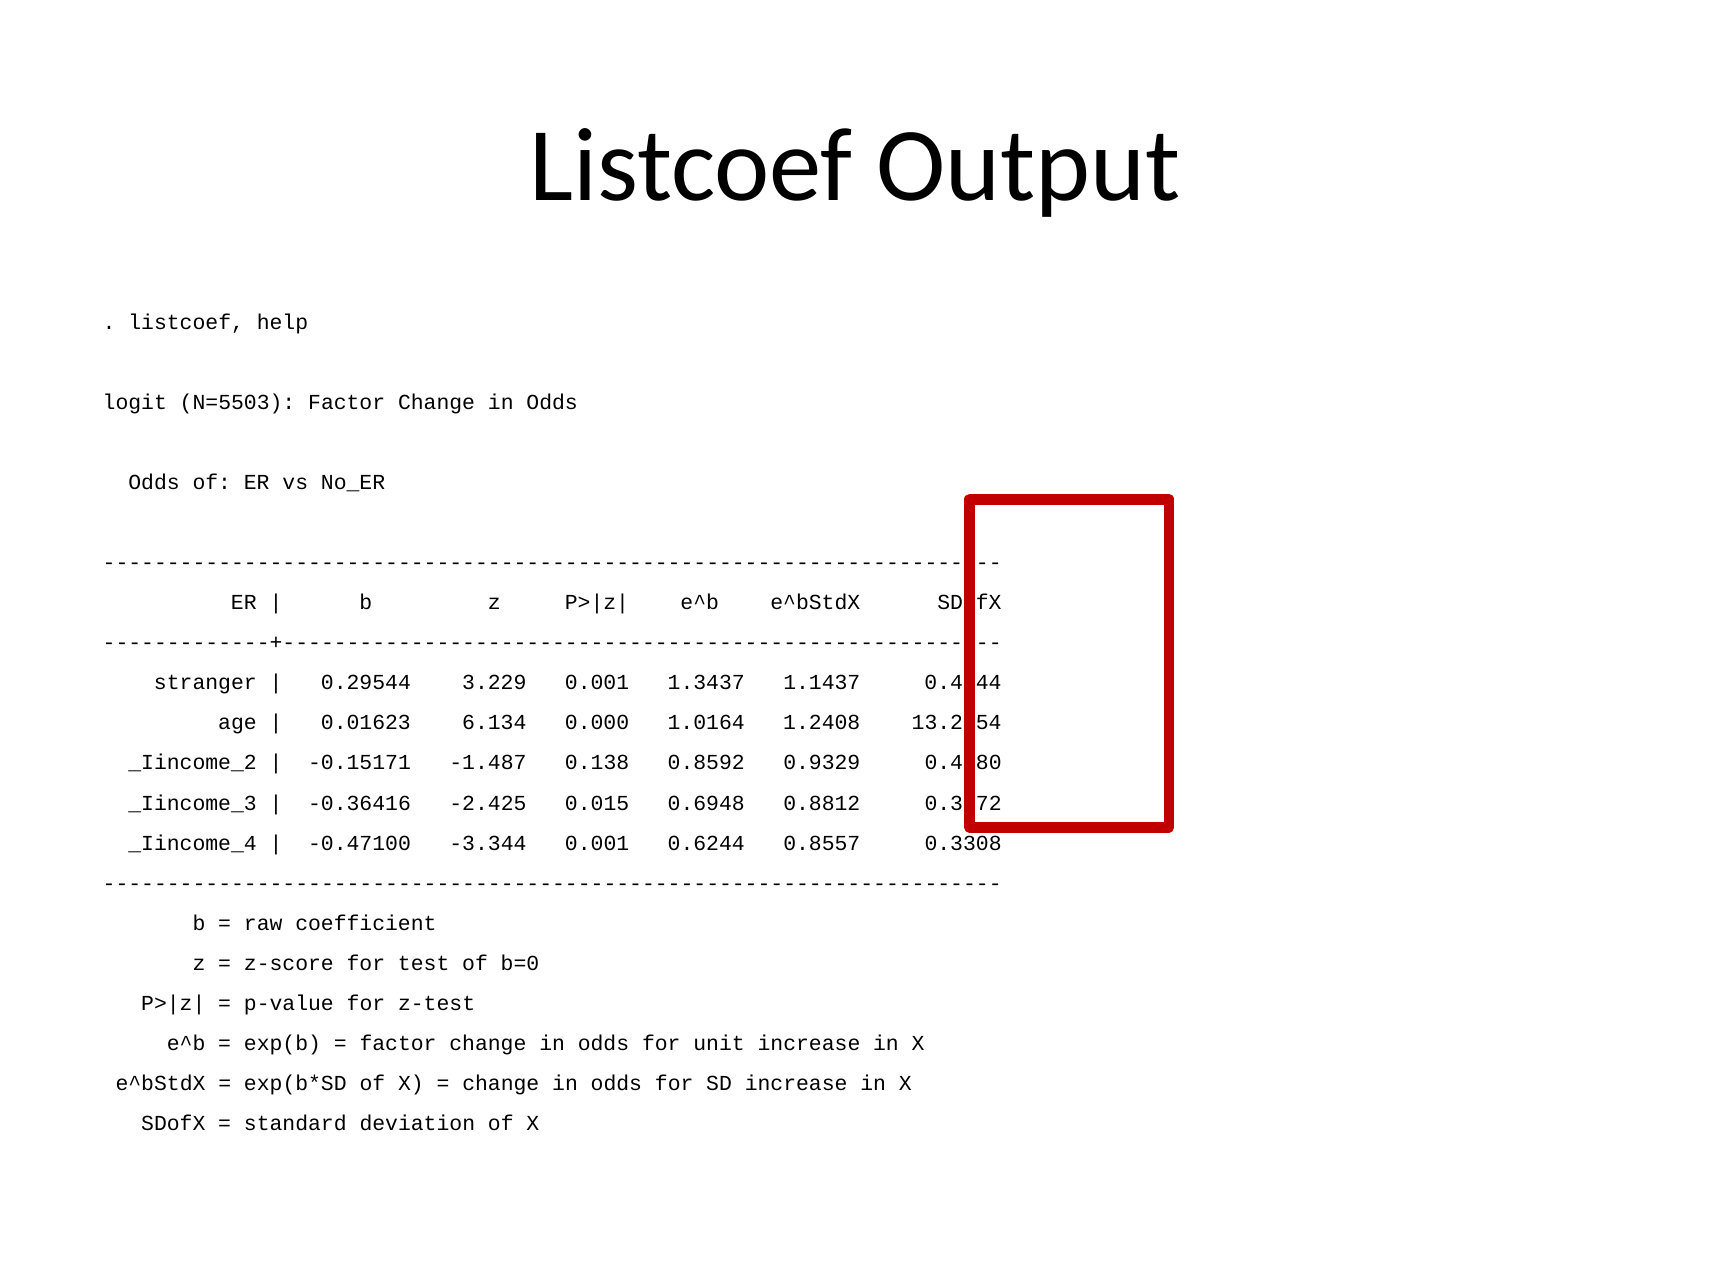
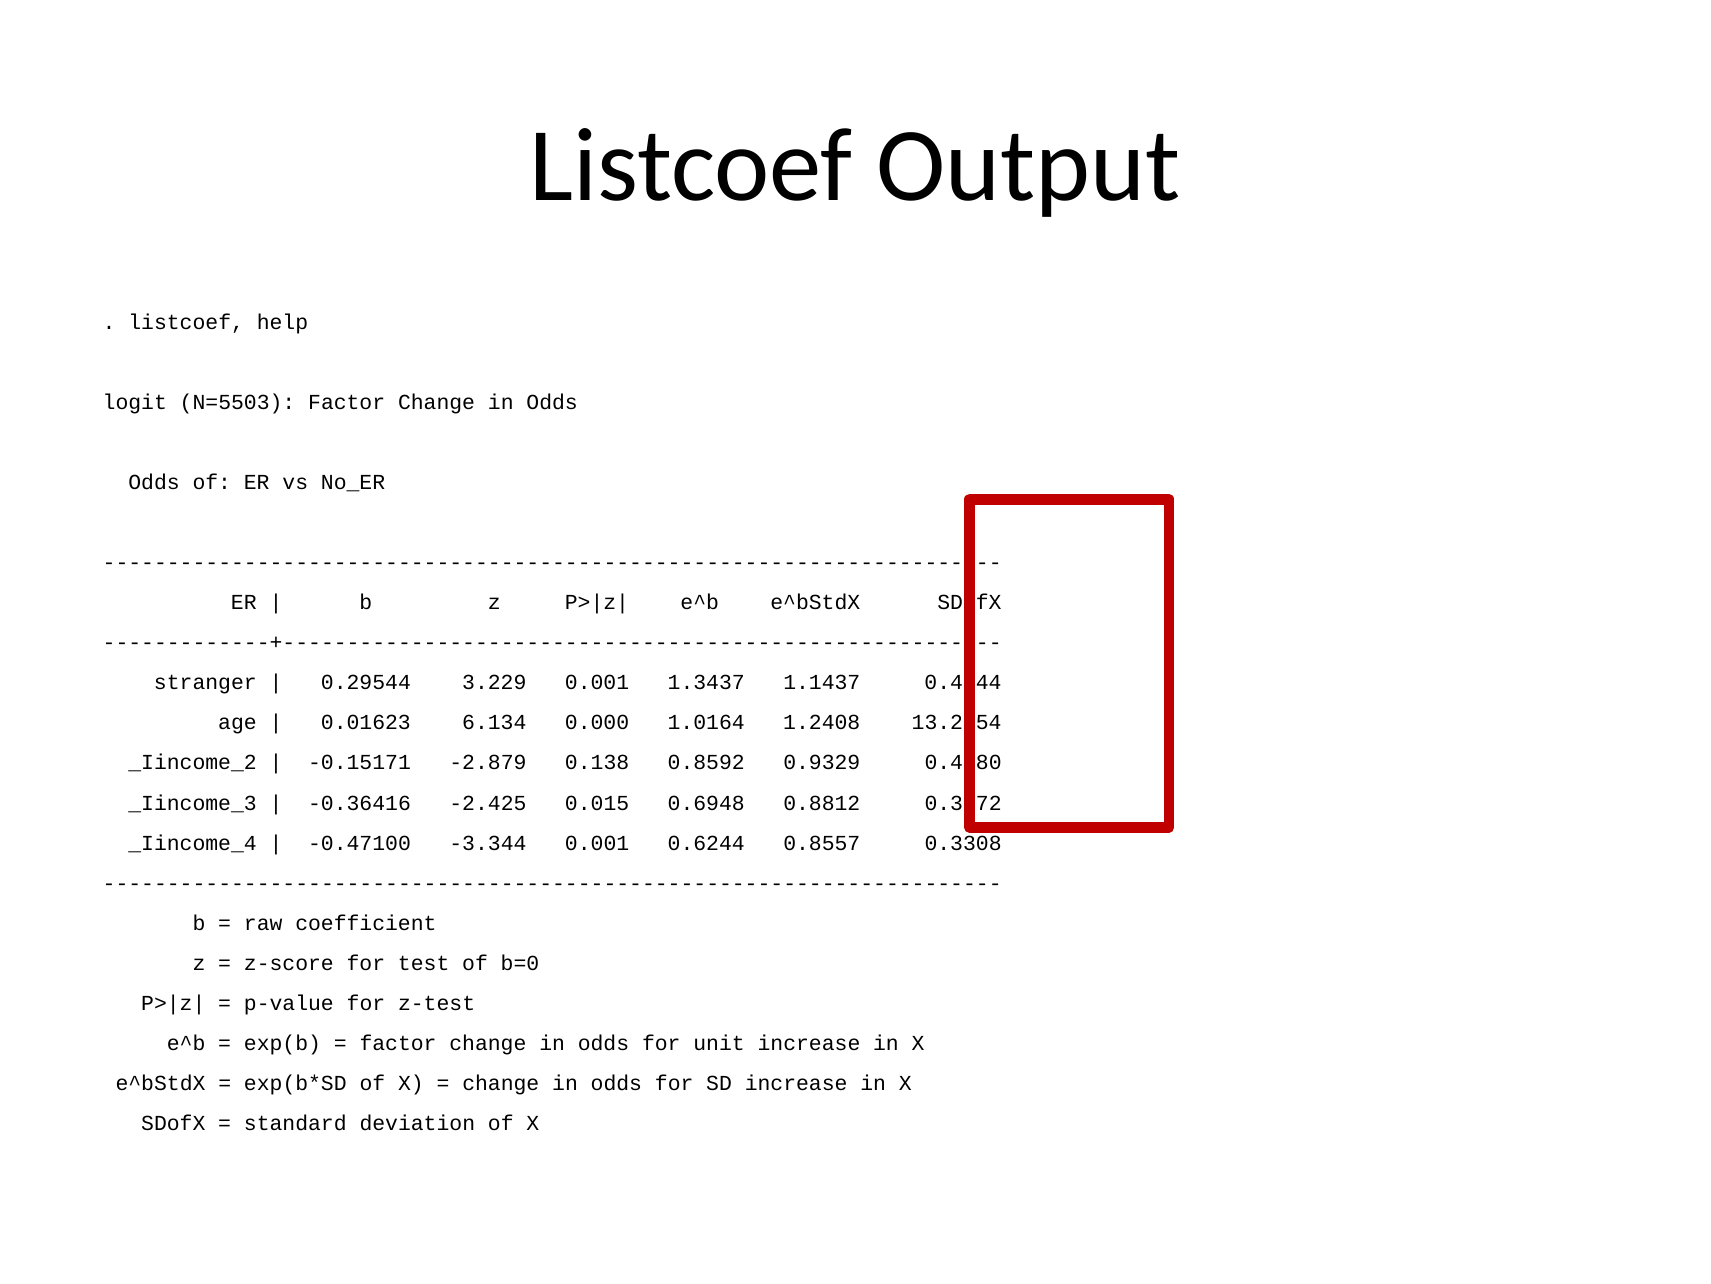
-1.487: -1.487 -> -2.879 (488, 762)
